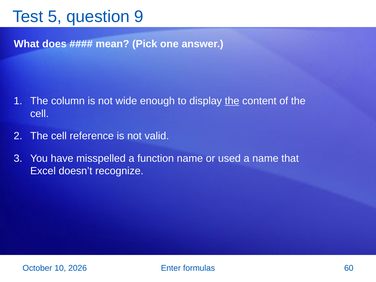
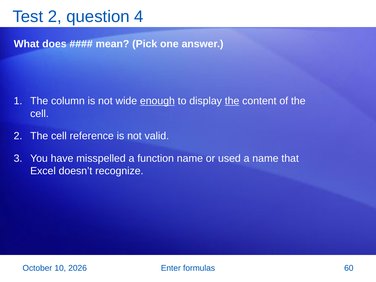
Test 5: 5 -> 2 (55, 17)
9: 9 -> 4 (139, 17)
enough underline: none -> present (157, 101)
